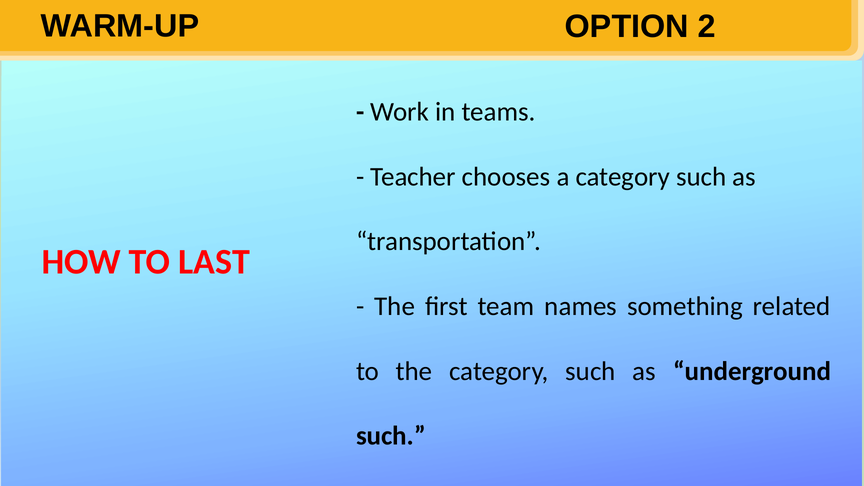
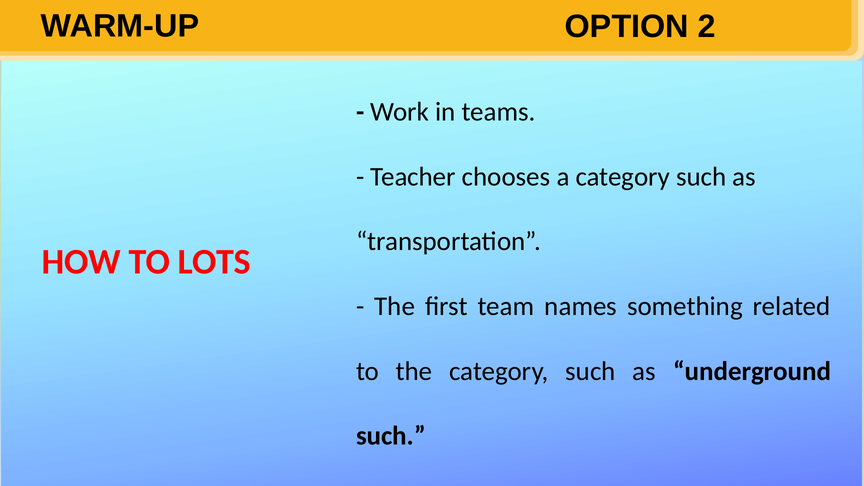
LAST: LAST -> LOTS (214, 262)
